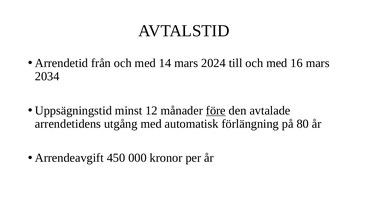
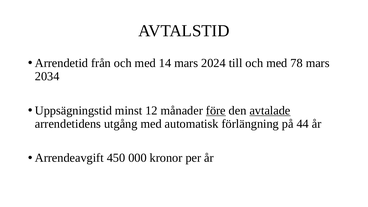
16: 16 -> 78 (297, 63)
avtalade underline: none -> present (270, 110)
80: 80 -> 44 (303, 124)
